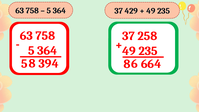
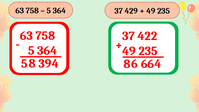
258: 258 -> 422 (147, 36)
